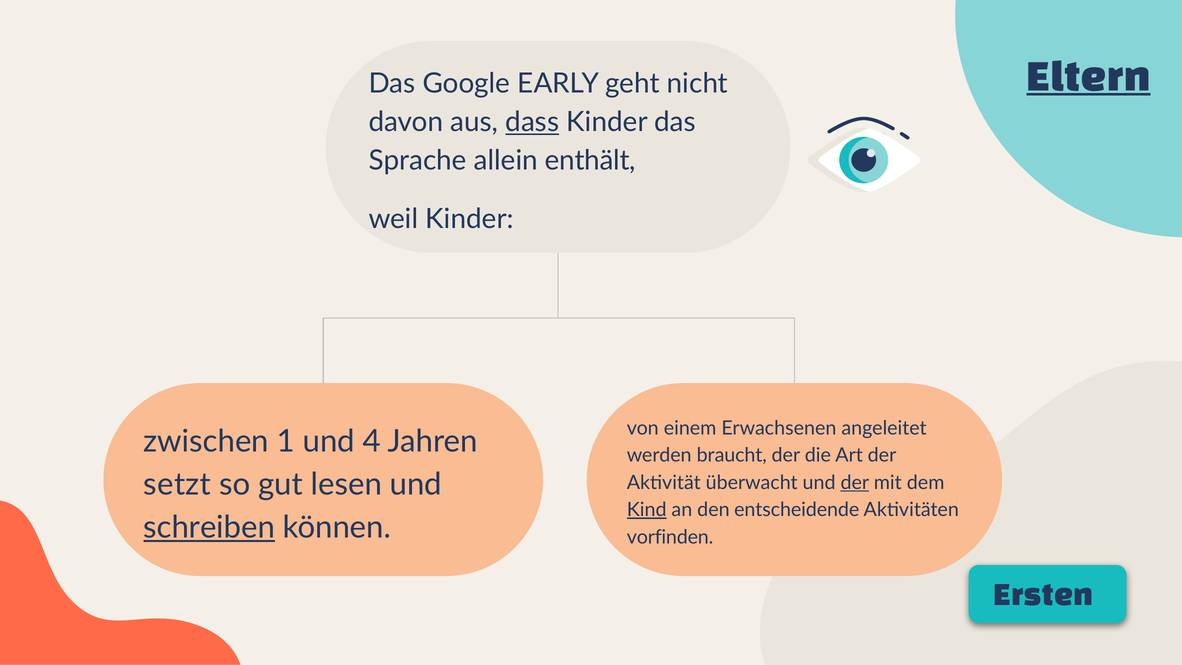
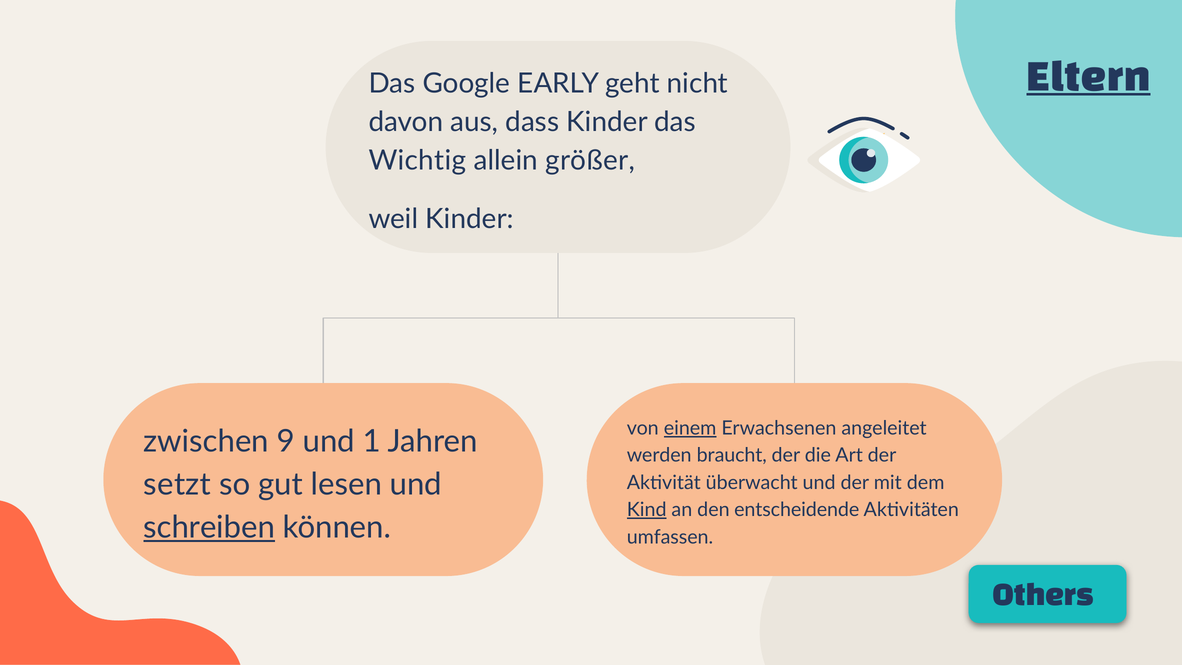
dass underline: present -> none (532, 122)
Sprache: Sprache -> Wichtig (417, 161)
enthält: enthält -> größer (590, 161)
einem underline: none -> present (690, 428)
1: 1 -> 9 (286, 441)
4: 4 -> 1 (372, 441)
der underline: present -> none (855, 483)
vorfinden: vorfinden -> umfassen (670, 537)
Ersten: Ersten -> Others (1043, 596)
